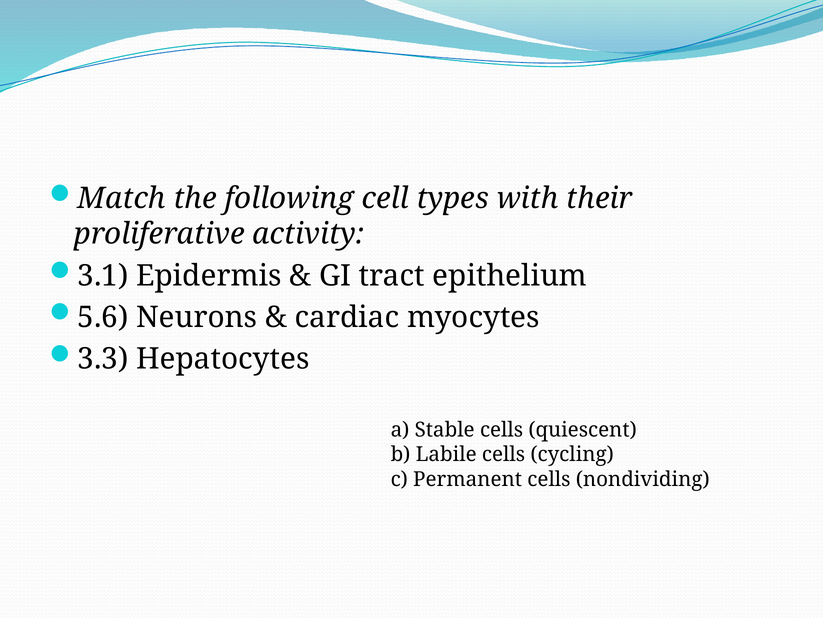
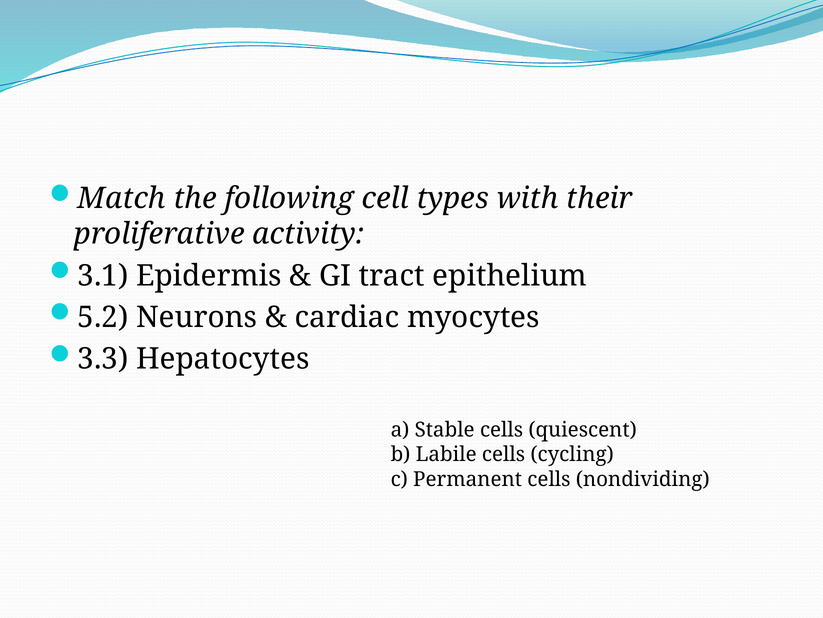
5.6: 5.6 -> 5.2 (103, 317)
